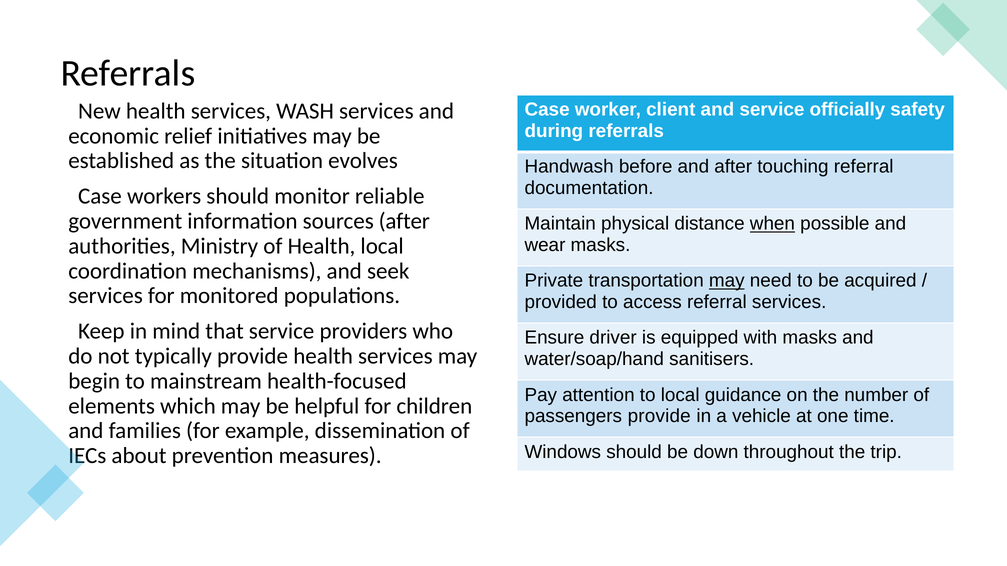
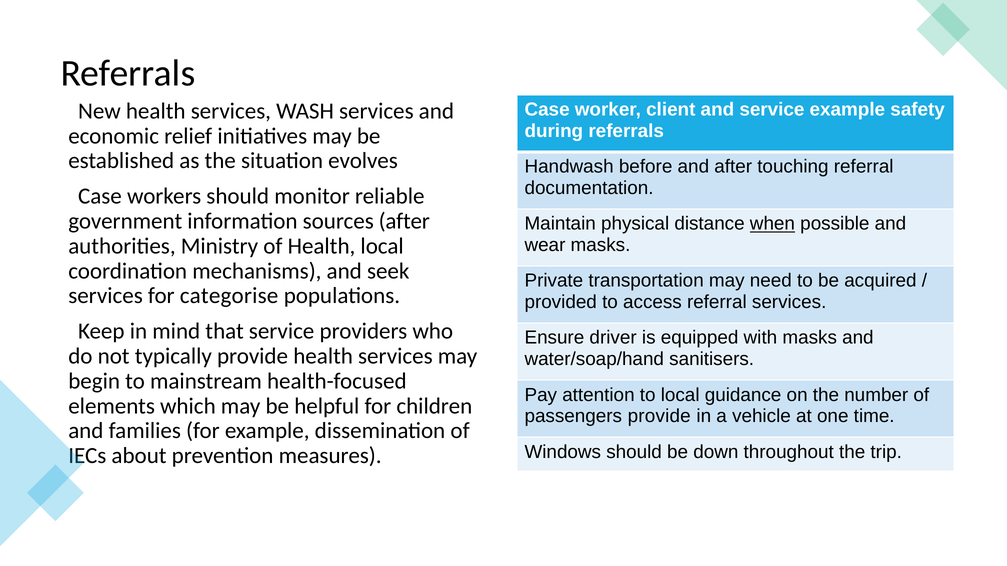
service officially: officially -> example (847, 110)
may underline: present -> none (727, 281)
monitored: monitored -> categorise (229, 296)
